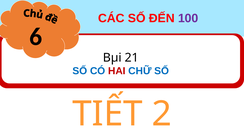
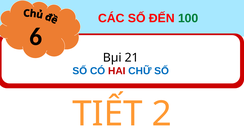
100 colour: purple -> green (188, 18)
